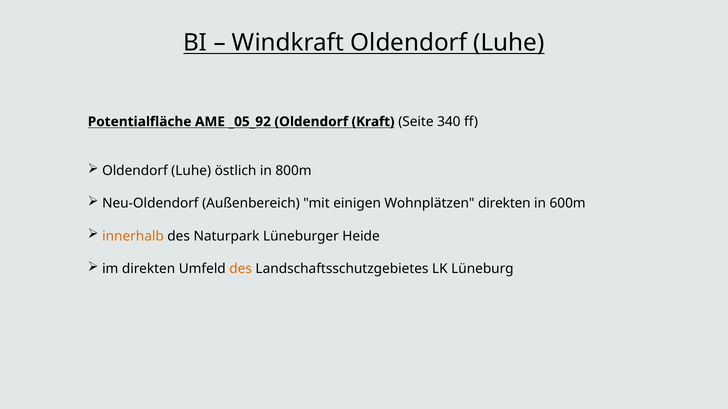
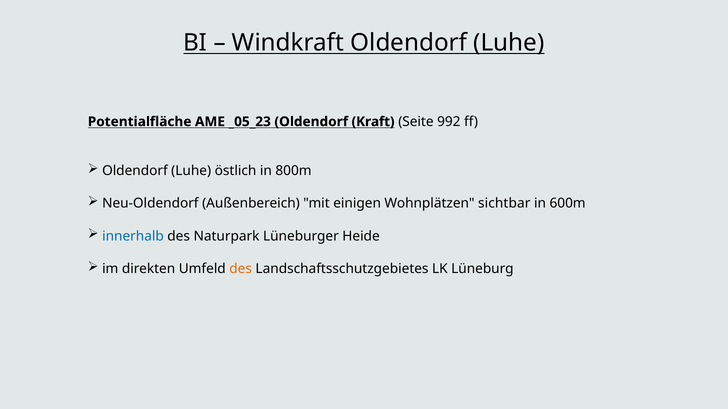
_05_92: _05_92 -> _05_23 (250, 122)
340: 340 -> 992 (449, 122)
Wohnplätzen direkten: direkten -> sichtbar (504, 204)
innerhalb colour: orange -> blue (133, 236)
